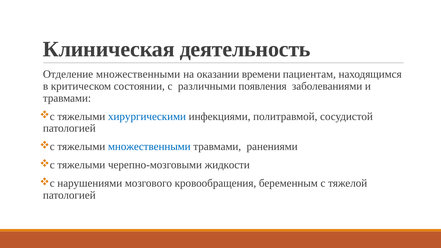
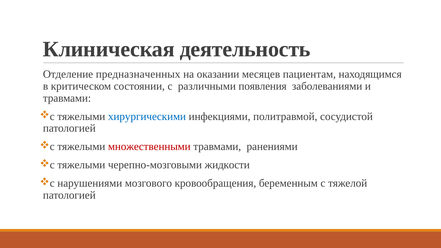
Отделение множественными: множественными -> предназначенных (138, 74)
времени: времени -> месяцев (261, 74)
множественными colour: blue -> red (149, 147)
